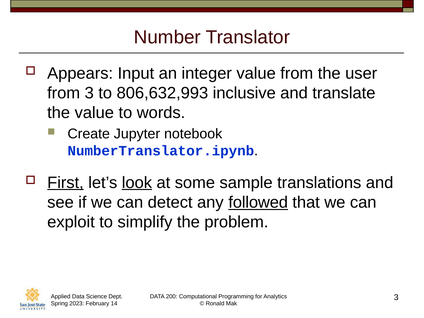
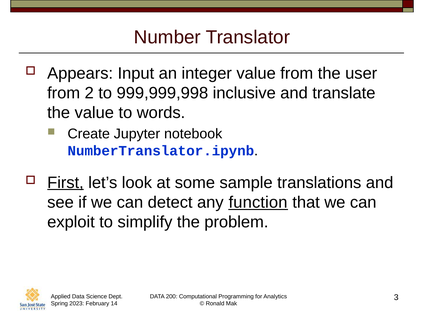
from 3: 3 -> 2 (89, 93)
806,632,993: 806,632,993 -> 999,999,998 (162, 93)
look underline: present -> none (137, 183)
followed: followed -> function (258, 202)
